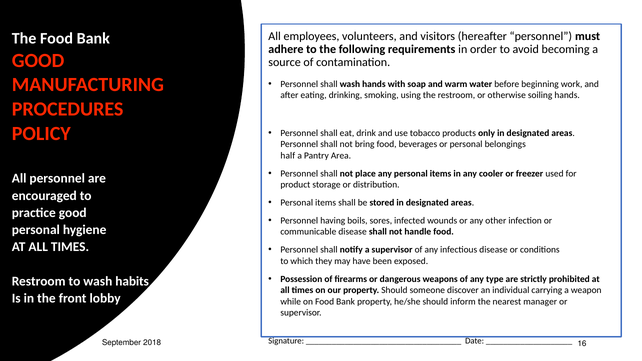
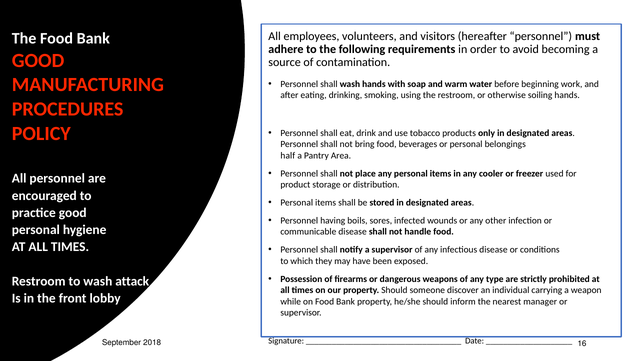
habits: habits -> attack (132, 281)
